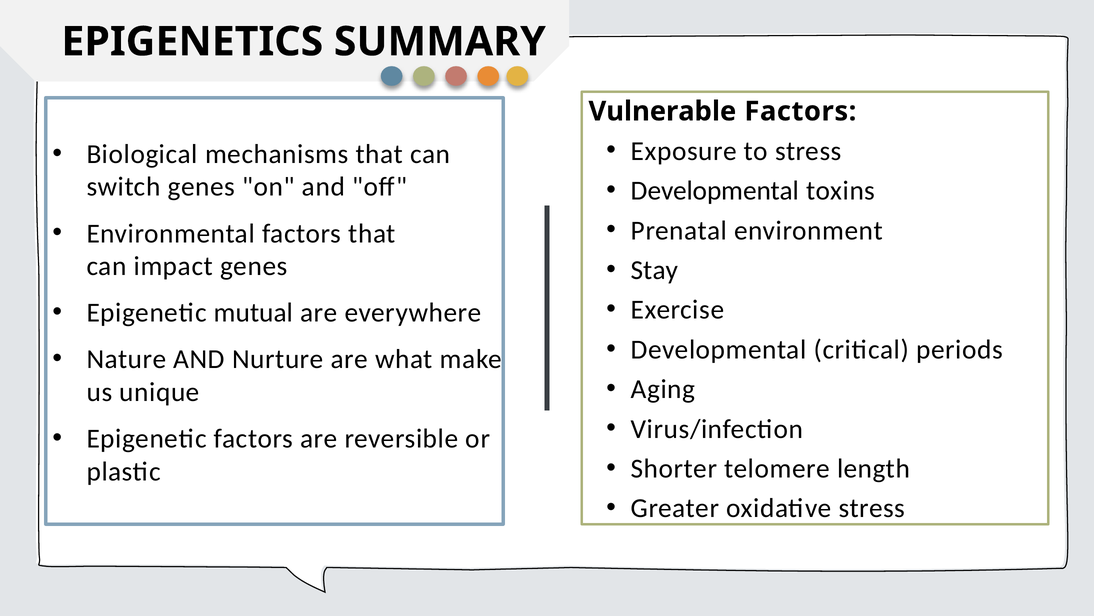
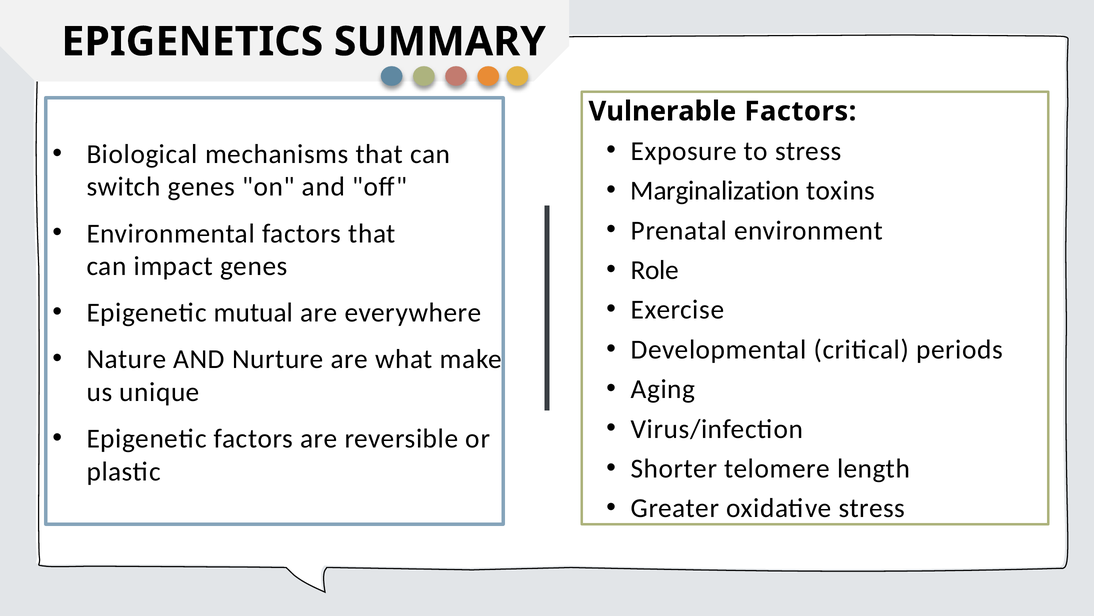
Developmental: Developmental -> Marginalization (715, 191)
Stay: Stay -> Role (655, 270)
